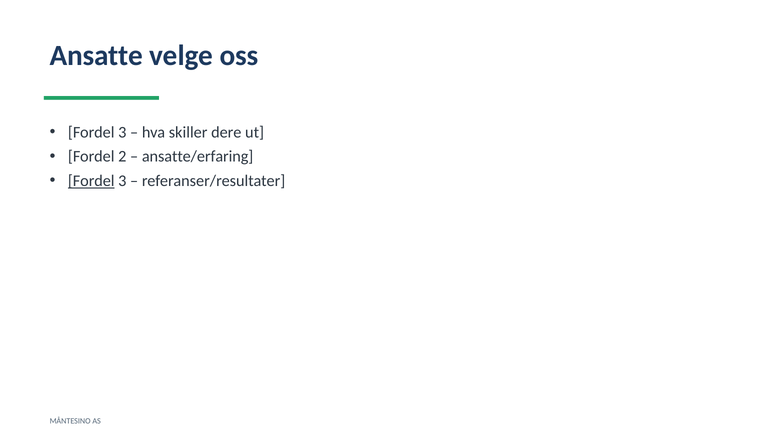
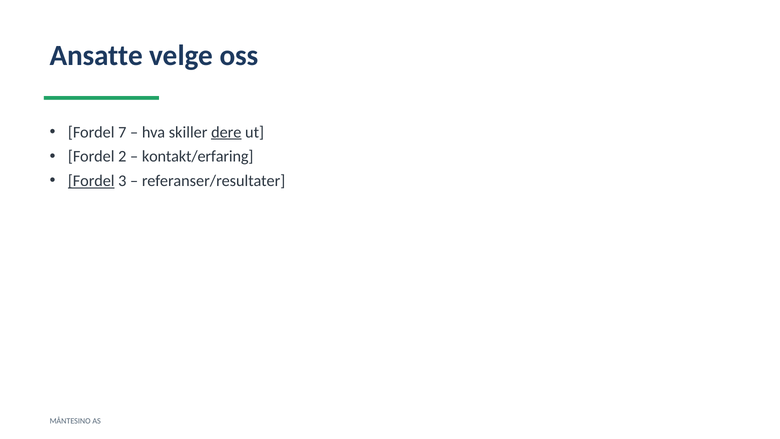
3: 3 -> 7 (122, 132)
dere underline: none -> present (226, 132)
ansatte/erfaring: ansatte/erfaring -> kontakt/erfaring (198, 156)
